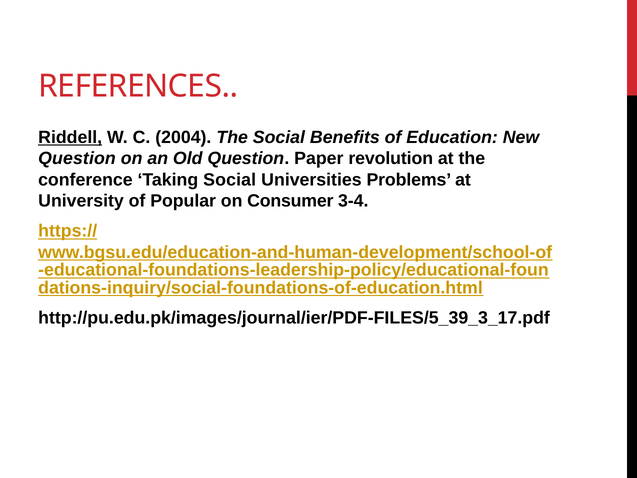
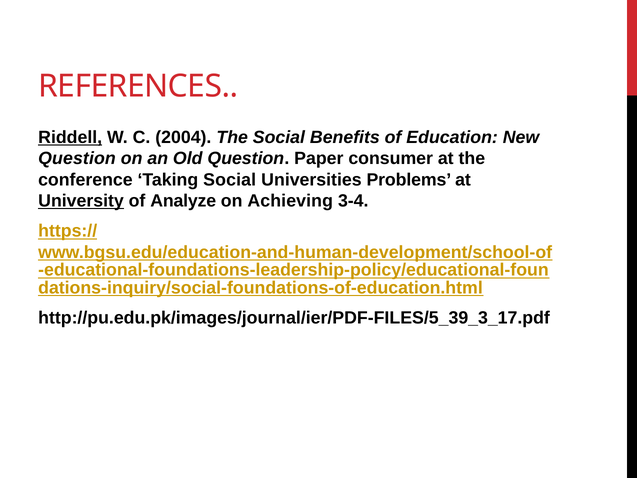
revolution: revolution -> consumer (391, 158)
University underline: none -> present (81, 201)
Popular: Popular -> Analyze (183, 201)
Consumer: Consumer -> Achieving (290, 201)
